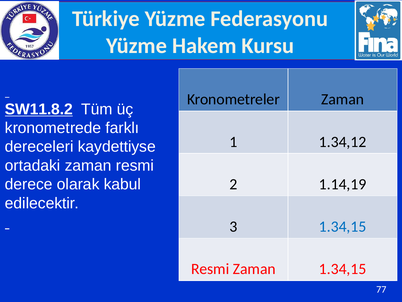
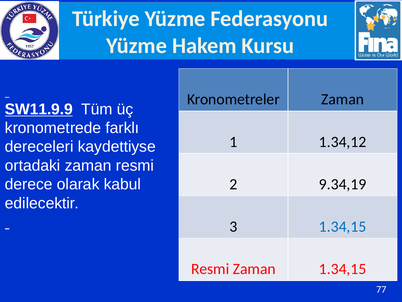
SW11.8.2: SW11.8.2 -> SW11.9.9 (39, 109)
1.14,19: 1.14,19 -> 9.34,19 (343, 184)
